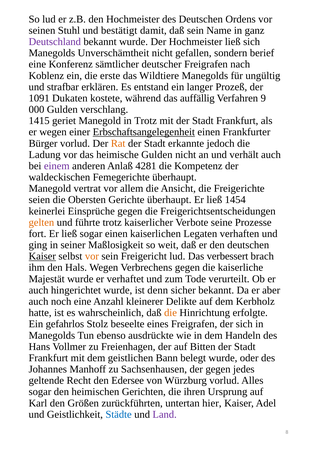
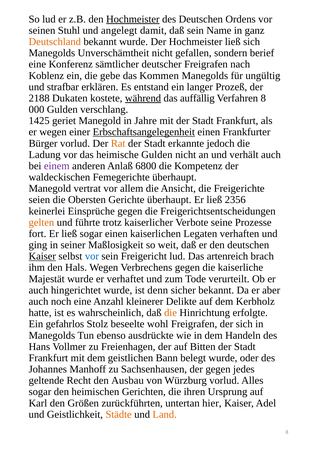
Hochmeister underline: none -> present (133, 19)
bestätigt: bestätigt -> angelegt (119, 30)
Deutschland colour: purple -> orange (55, 42)
erste: erste -> gebe (110, 76)
Wildtiere: Wildtiere -> Kommen (159, 76)
1091: 1091 -> 2188 (39, 98)
während underline: none -> present (143, 98)
Verfahren 9: 9 -> 8 (263, 98)
1415: 1415 -> 1425 (39, 121)
in Trotz: Trotz -> Jahre (146, 121)
4281: 4281 -> 6800 (146, 166)
1454: 1454 -> 2356 (235, 200)
vor colour: orange -> blue (92, 257)
verbessert: verbessert -> artenreich (227, 257)
eines: eines -> wohl (158, 324)
Edersee: Edersee -> Ausbau (128, 381)
Städte colour: blue -> orange (119, 415)
Land colour: purple -> orange (165, 415)
